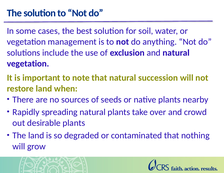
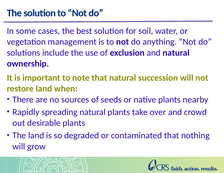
vegetation: vegetation -> ownership (28, 64)
